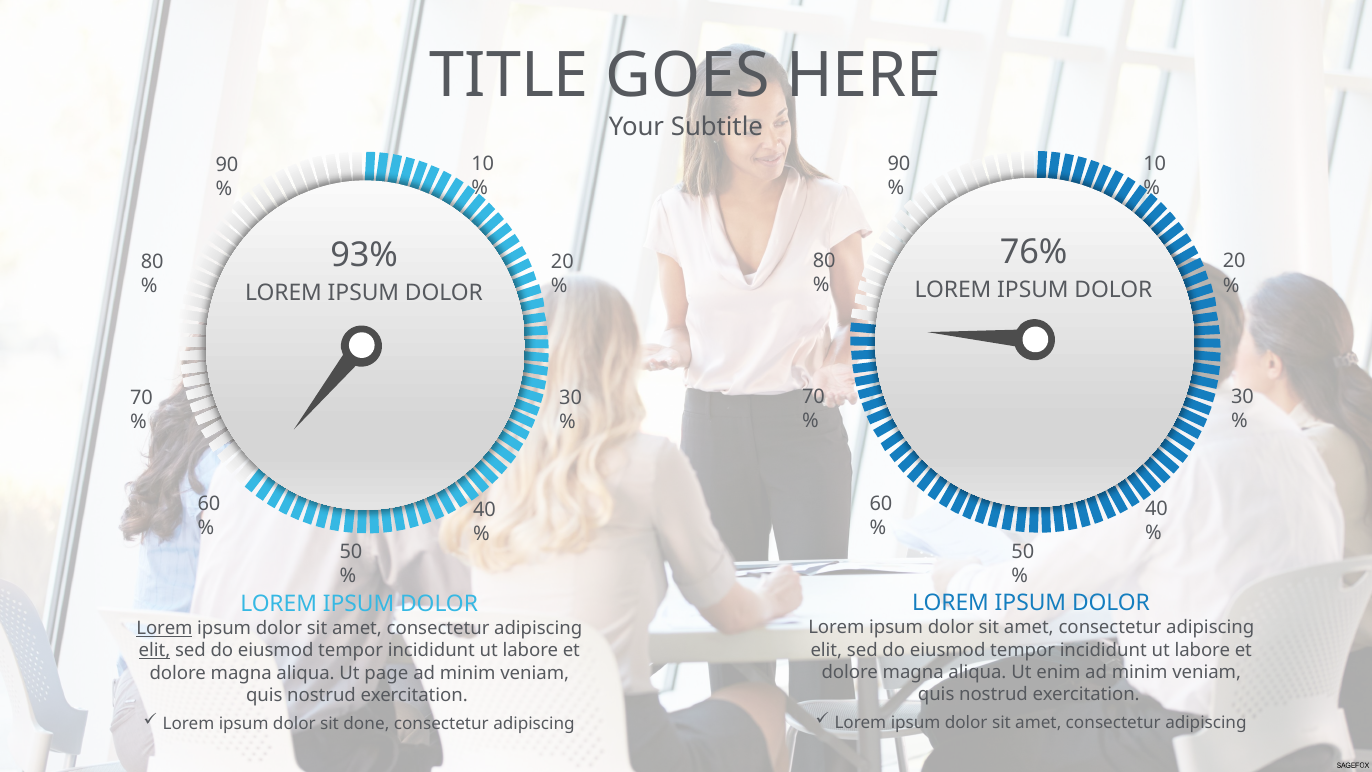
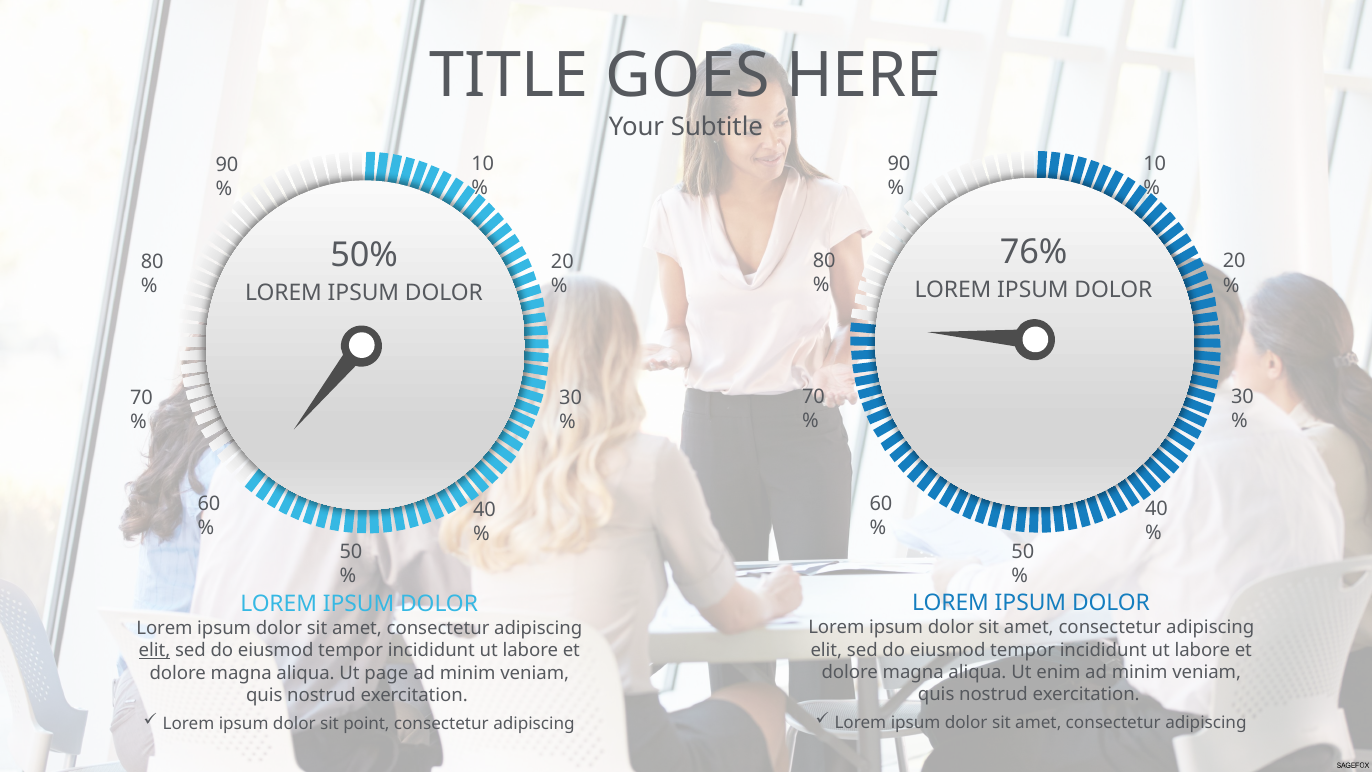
93%: 93% -> 50% (364, 255)
Lorem underline: present -> none (165, 628)
done: done -> point (366, 723)
